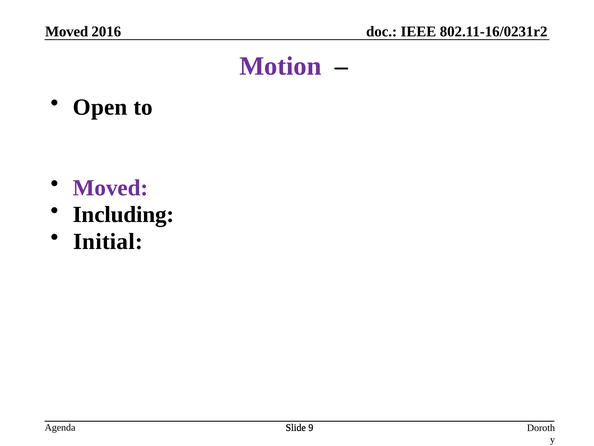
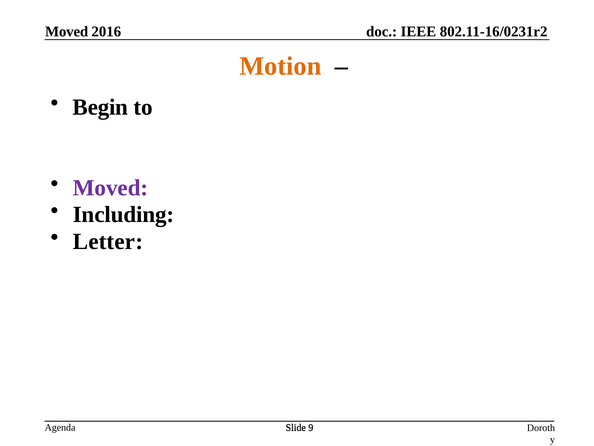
Motion colour: purple -> orange (280, 66)
Open: Open -> Begin (100, 107)
Initial: Initial -> Letter (108, 241)
